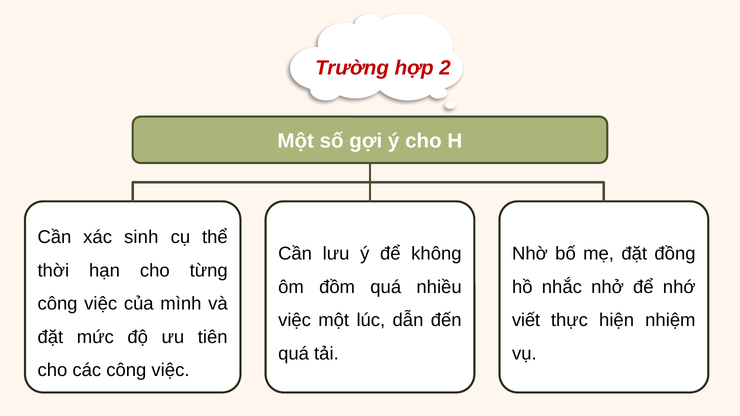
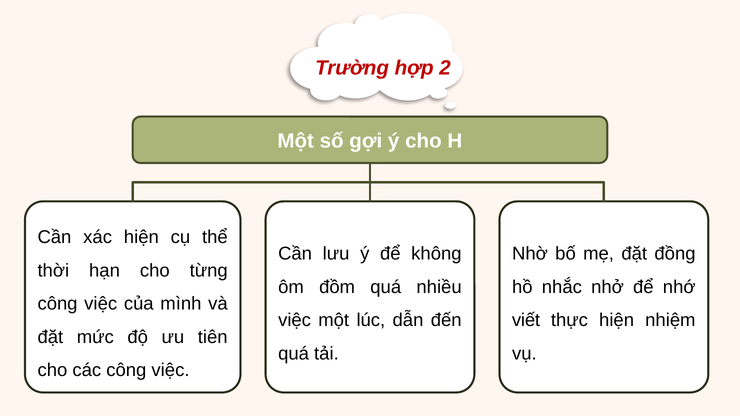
xác sinh: sinh -> hiện (141, 237)
